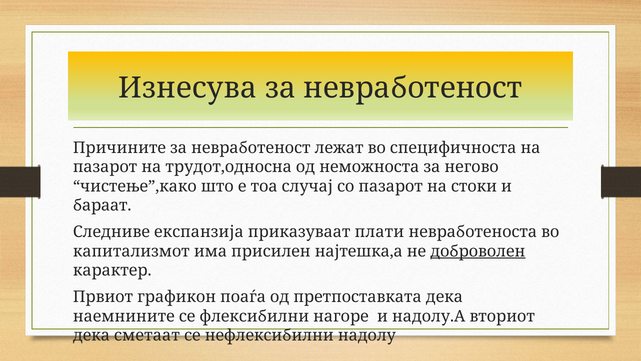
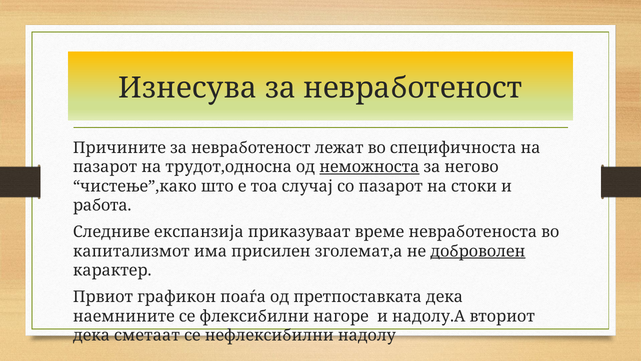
неможноста underline: none -> present (369, 167)
бараат: бараат -> работа (102, 205)
плати: плати -> време (379, 232)
најтешка,а: најтешка,а -> зголемат,а (359, 251)
